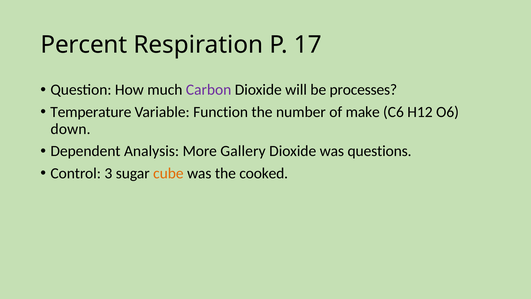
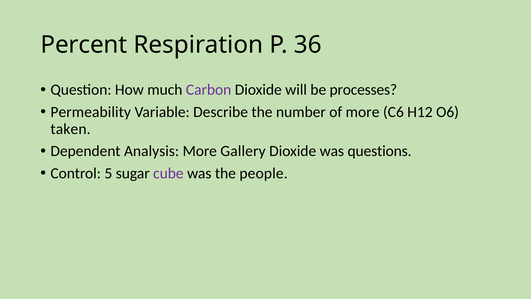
17: 17 -> 36 (308, 45)
Temperature: Temperature -> Permeability (91, 112)
Function: Function -> Describe (221, 112)
of make: make -> more (363, 112)
down: down -> taken (71, 129)
3: 3 -> 5 (108, 173)
cube colour: orange -> purple (168, 173)
cooked: cooked -> people (264, 173)
